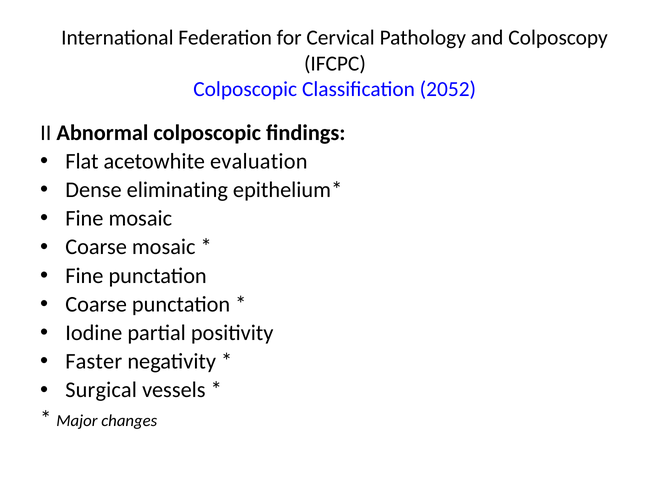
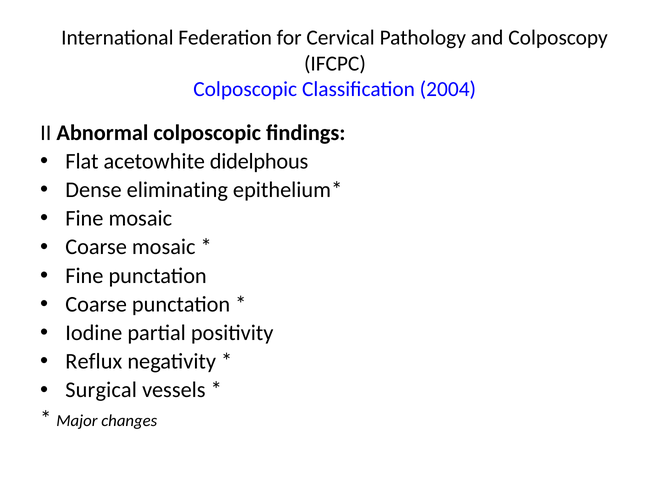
2052: 2052 -> 2004 (448, 89)
evaluation: evaluation -> didelphous (259, 161)
Faster: Faster -> Reflux (94, 361)
